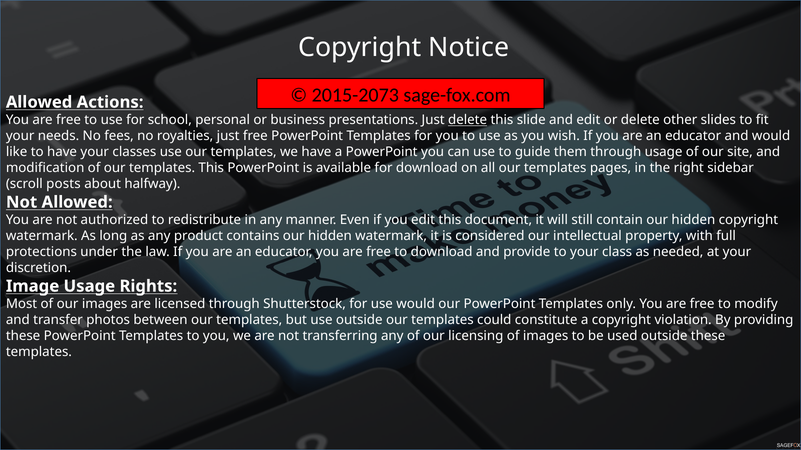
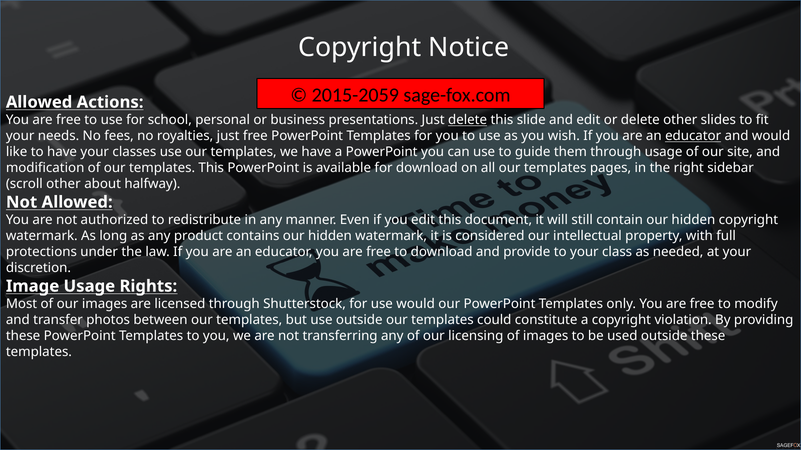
2015-2073: 2015-2073 -> 2015-2059 (355, 95)
educator underline: none -> present (693, 136)
scroll posts: posts -> other (63, 184)
